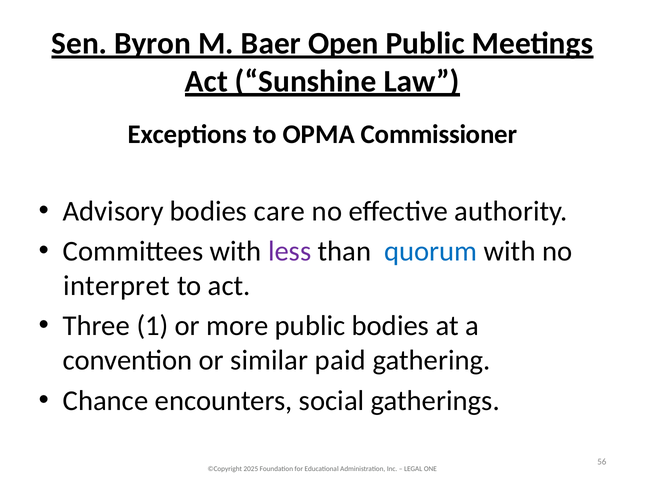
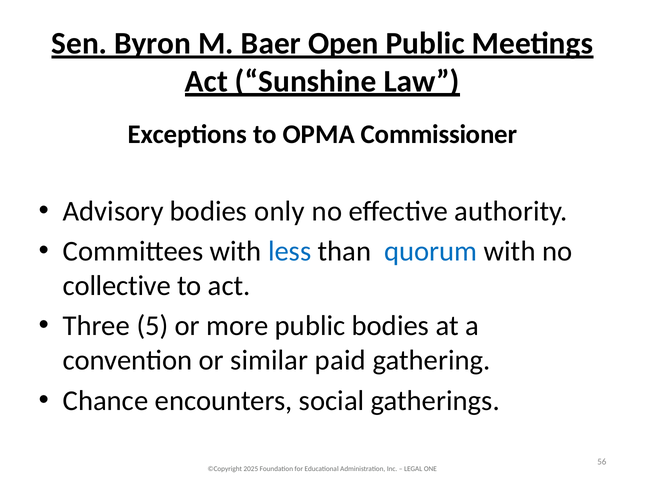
care: care -> only (279, 211)
less colour: purple -> blue (290, 251)
interpret: interpret -> collective (117, 286)
1: 1 -> 5 (152, 326)
